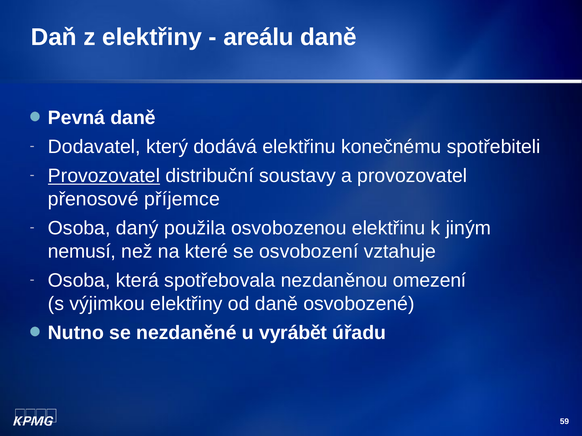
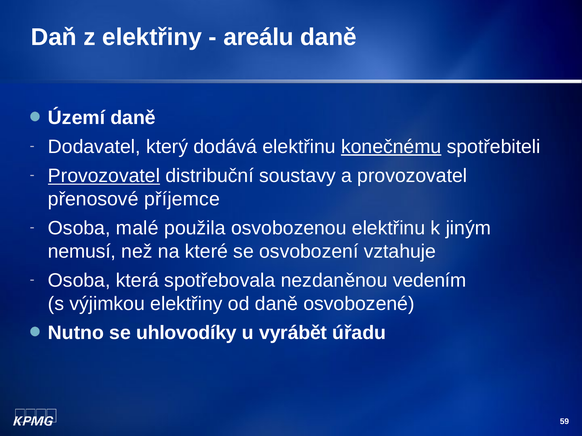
Pevná: Pevná -> Území (77, 118)
konečnému underline: none -> present (391, 147)
daný: daný -> malé (137, 228)
omezení: omezení -> vedením (430, 281)
nezdaněné: nezdaněné -> uhlovodíky (186, 333)
